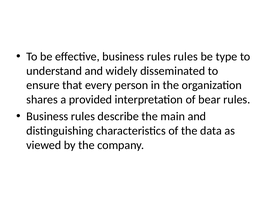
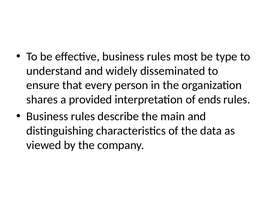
rules rules: rules -> most (186, 57)
bear: bear -> ends (210, 100)
